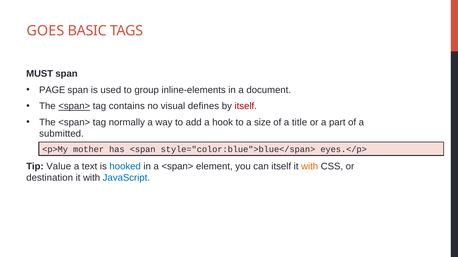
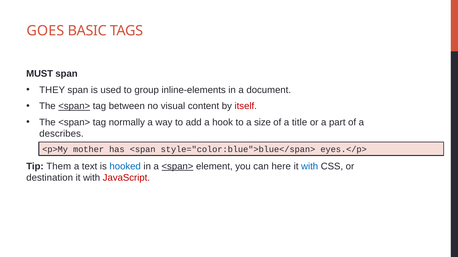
PAGE: PAGE -> THEY (52, 90)
contains: contains -> between (127, 106)
defines: defines -> content (204, 106)
submitted: submitted -> describes (61, 134)
Value: Value -> Them (59, 167)
<span> underline: none -> present (177, 167)
can itself: itself -> here (281, 167)
with colour: orange -> blue (310, 167)
JavaScript colour: blue -> red (126, 178)
